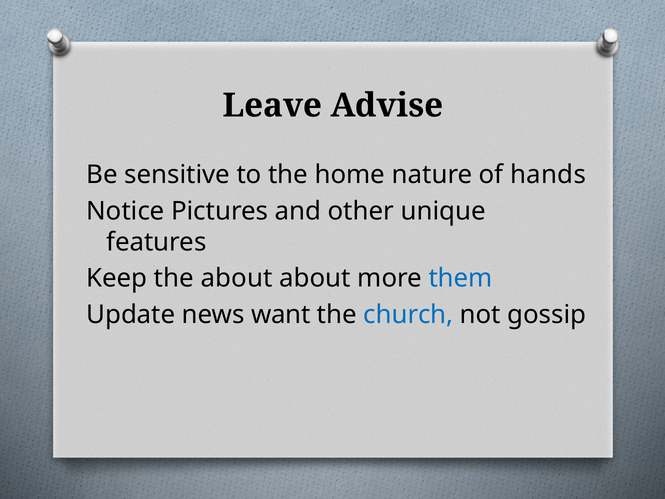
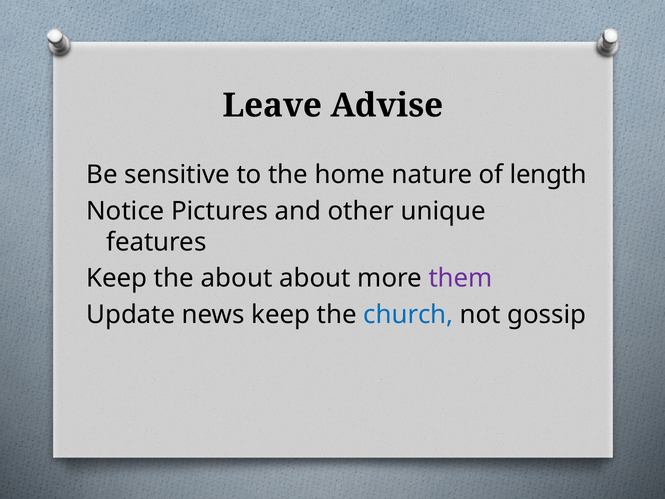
hands: hands -> length (548, 175)
them colour: blue -> purple (461, 278)
news want: want -> keep (281, 315)
